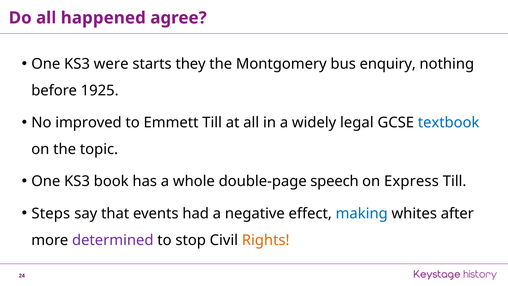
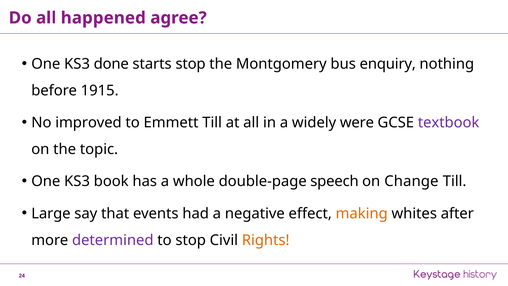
were: were -> done (111, 64)
starts they: they -> stop (191, 64)
1925: 1925 -> 1915 (100, 91)
legal: legal -> were (357, 123)
textbook colour: blue -> purple (449, 123)
Express: Express -> Change (411, 181)
Steps: Steps -> Large (51, 213)
making colour: blue -> orange (362, 213)
